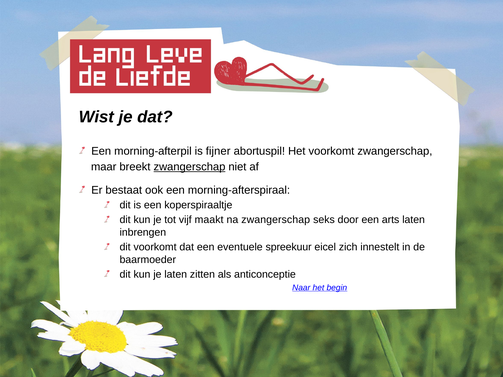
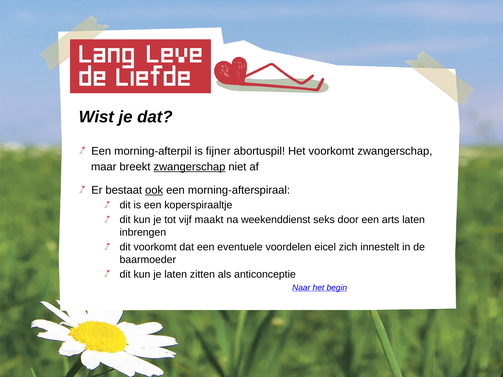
ook underline: none -> present (154, 190)
na zwangerschap: zwangerschap -> weekenddienst (276, 220)
spreekuur: spreekuur -> voordelen (289, 247)
